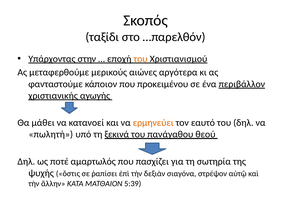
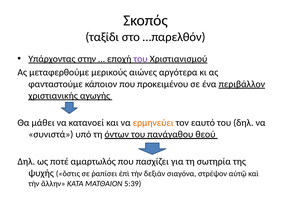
του colour: orange -> purple (141, 59)
πωλητή: πωλητή -> συνιστά (51, 135)
ξεκινά: ξεκινά -> όντων (117, 135)
